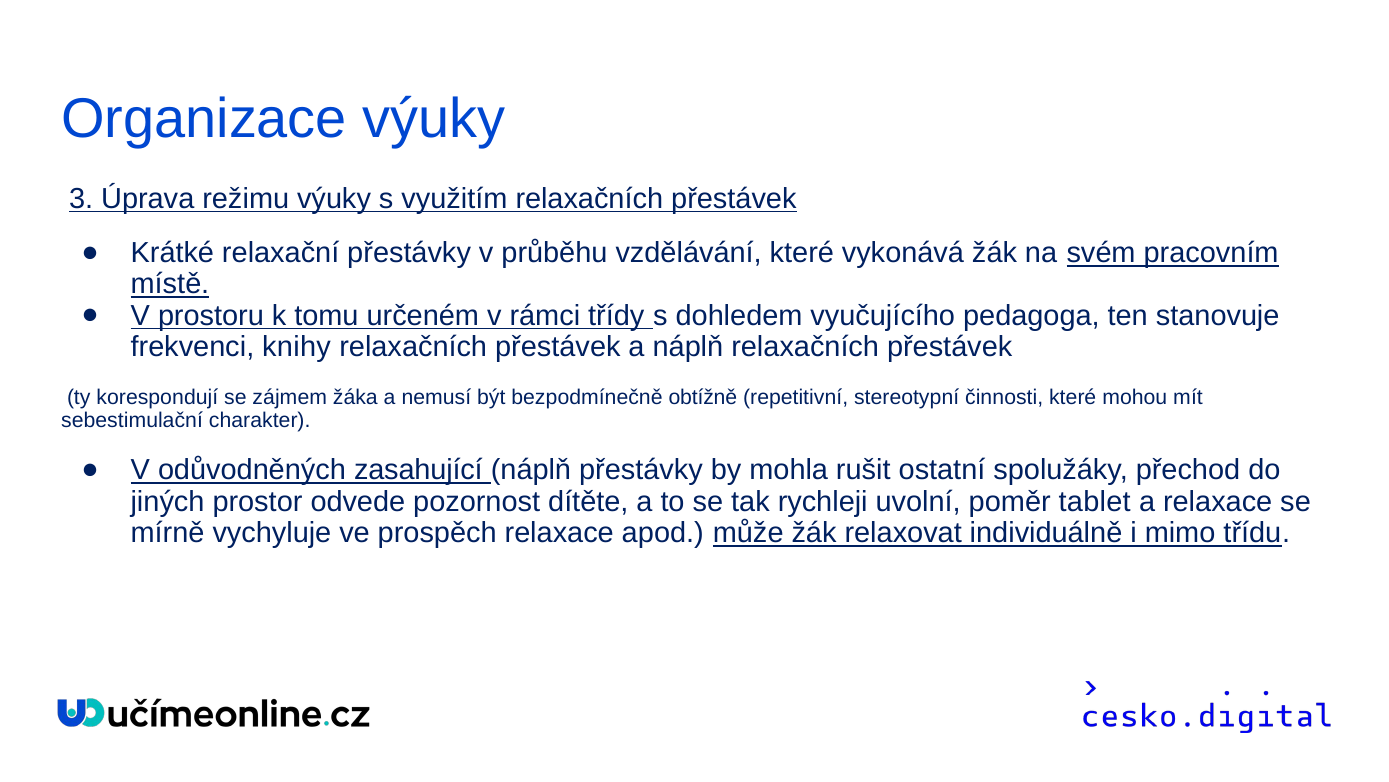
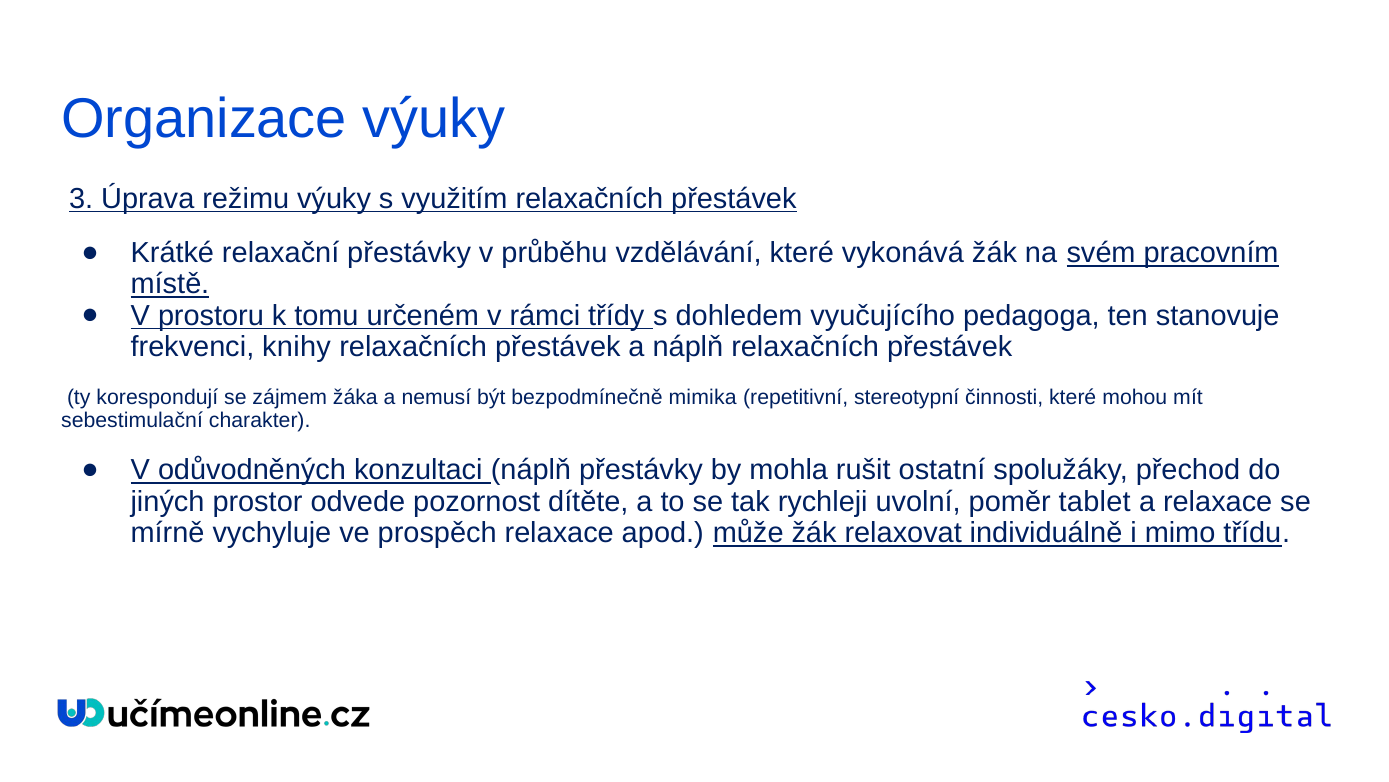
obtížně: obtížně -> mimika (703, 397)
zasahující: zasahující -> konzultaci (418, 470)
